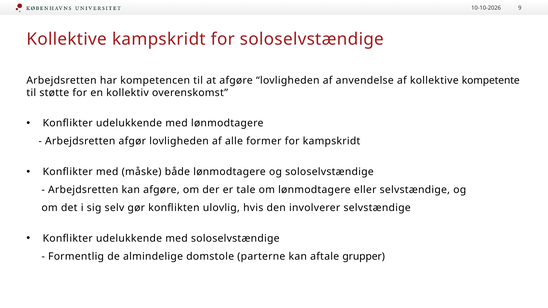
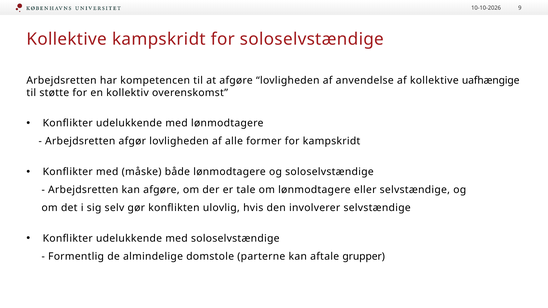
kompetente: kompetente -> uafhængige (491, 80)
